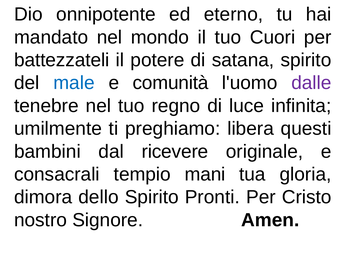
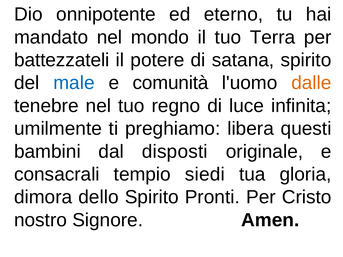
Cuori: Cuori -> Terra (273, 37)
dalle colour: purple -> orange (311, 83)
ricevere: ricevere -> disposti (175, 152)
mani: mani -> siedi (205, 174)
